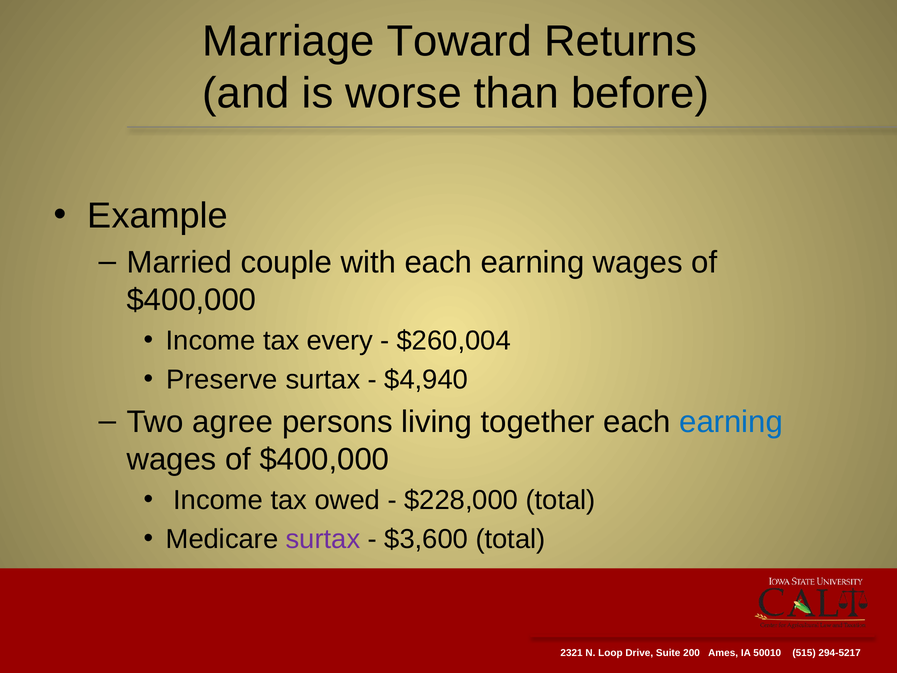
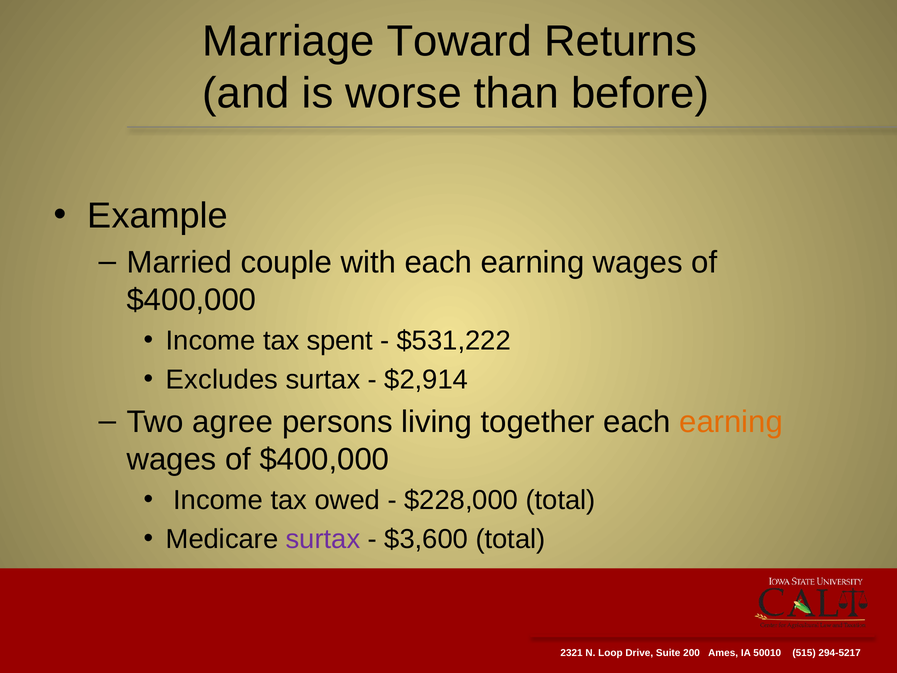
every: every -> spent (340, 341)
$260,004: $260,004 -> $531,222 (454, 341)
Preserve: Preserve -> Excludes (222, 380)
$4,940: $4,940 -> $2,914 (426, 380)
earning colour: blue -> orange (731, 422)
